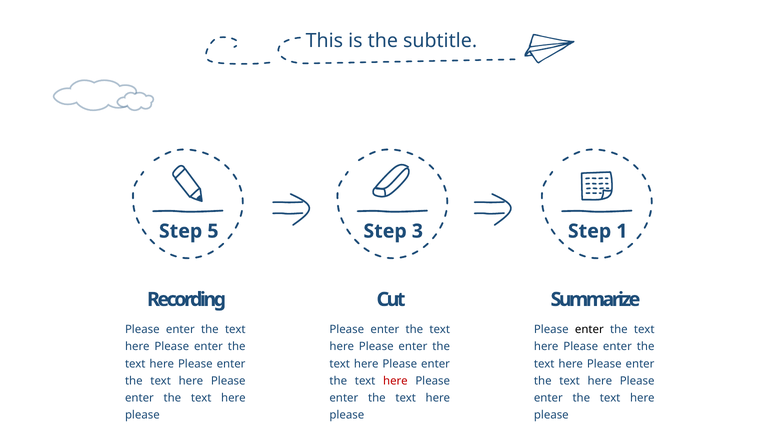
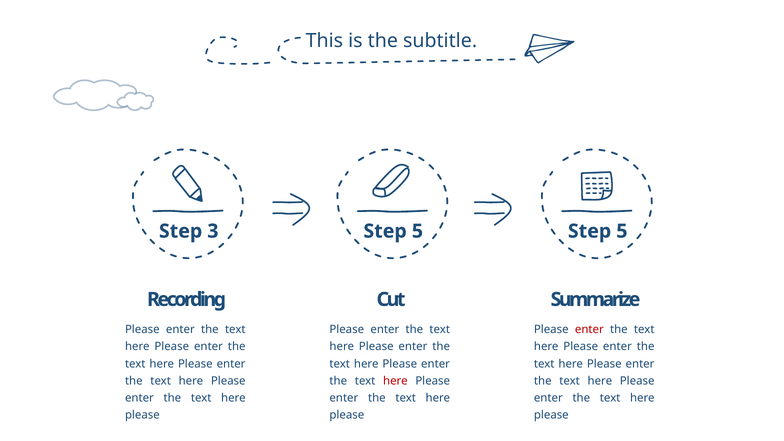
5: 5 -> 3 (213, 231)
3: 3 -> 5 (417, 231)
1: 1 -> 5 (622, 231)
enter colour: black -> red (589, 329)
